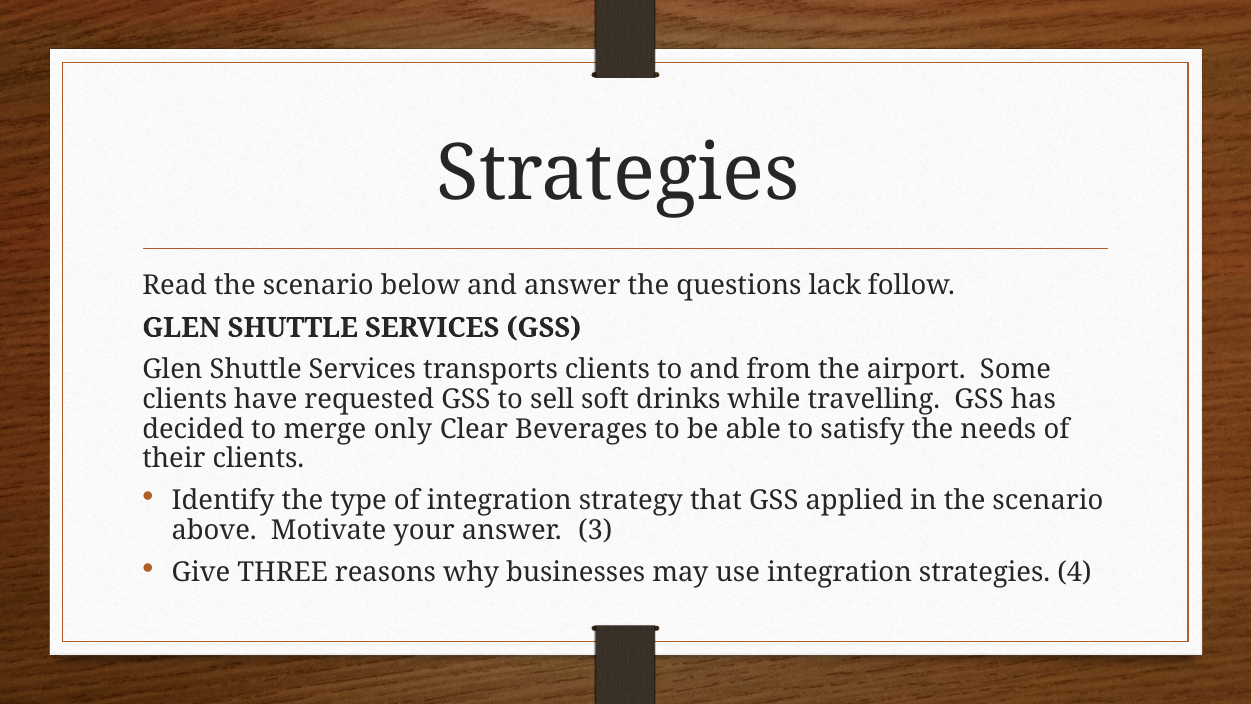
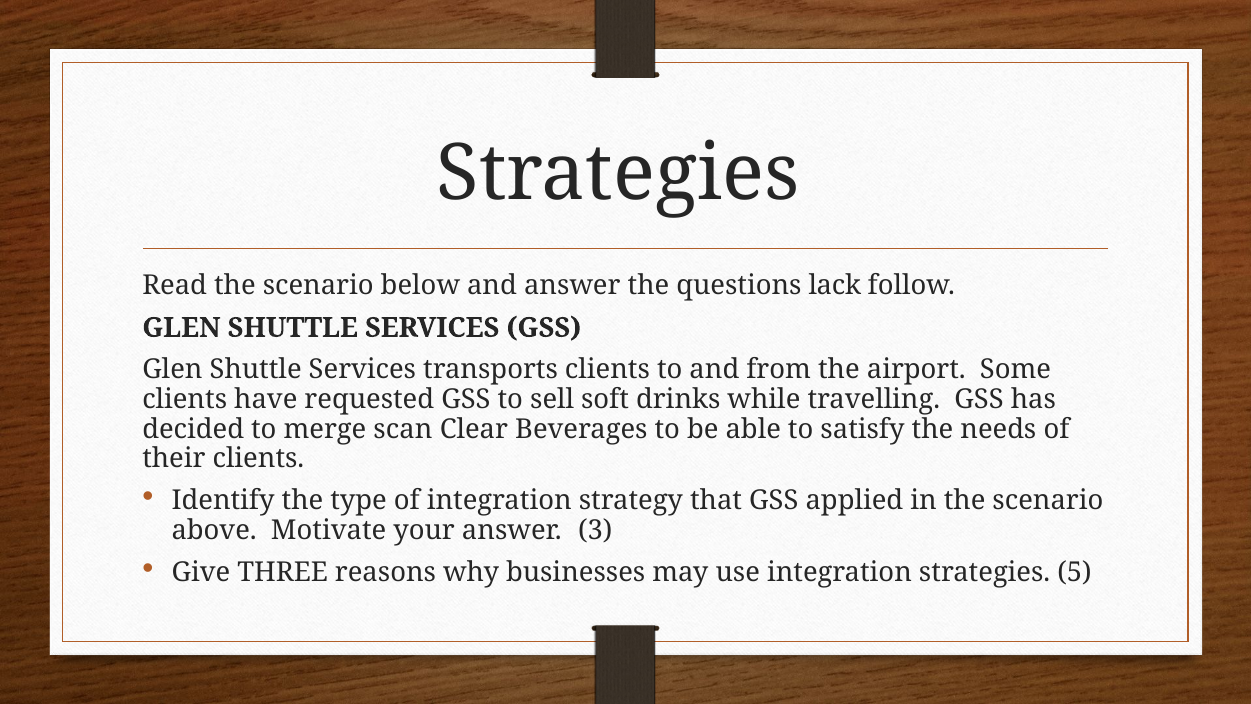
only: only -> scan (403, 429)
4: 4 -> 5 (1074, 572)
